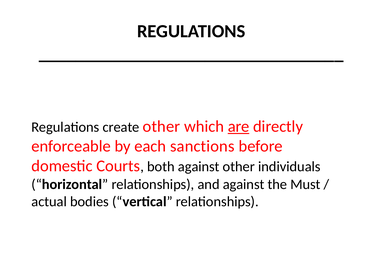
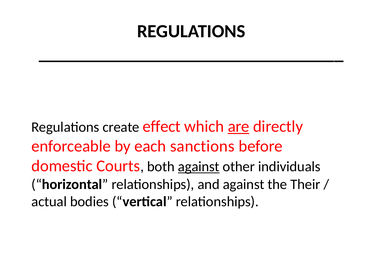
create other: other -> effect (162, 127)
against underline: none -> present (199, 167)
Must: Must -> Their (305, 185)
